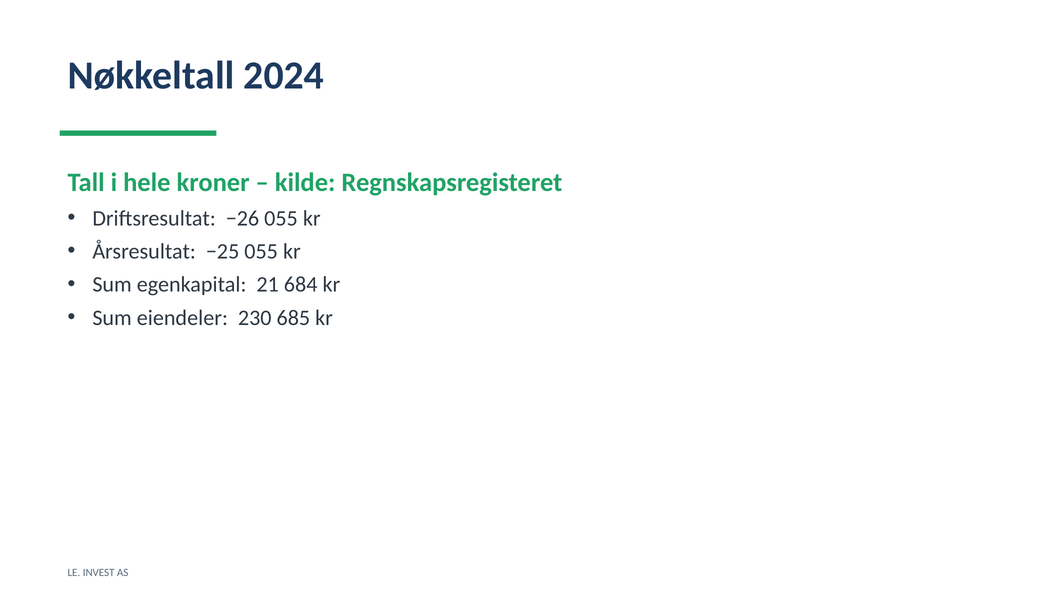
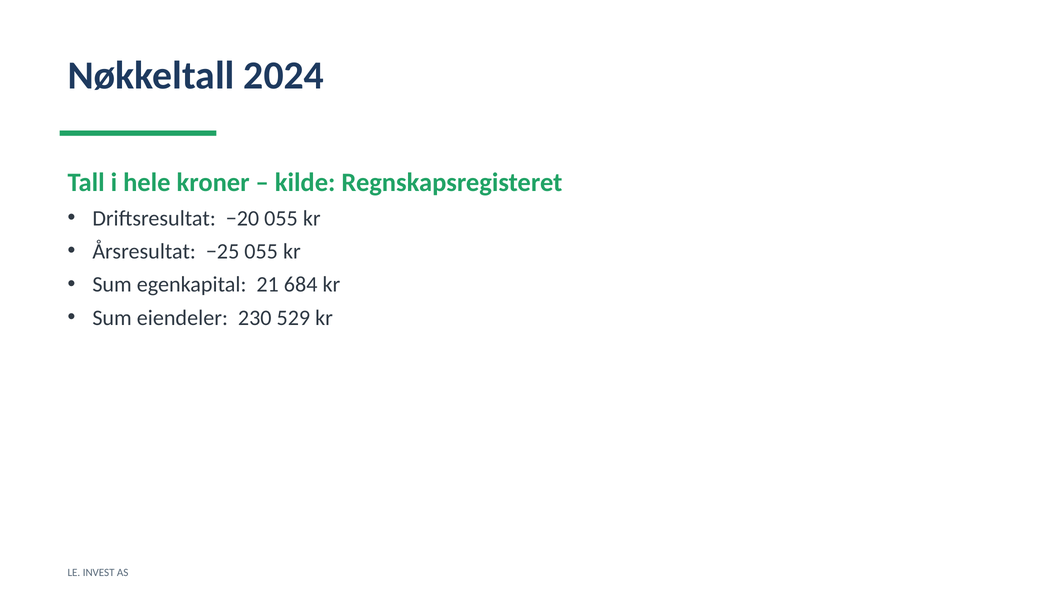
−26: −26 -> −20 (242, 218)
685: 685 -> 529 (293, 318)
